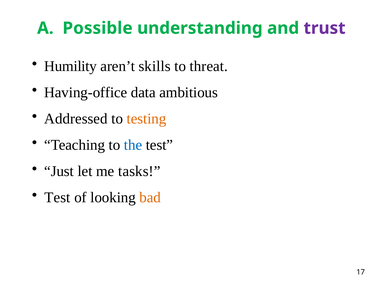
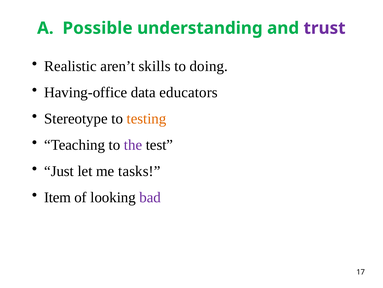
Humility: Humility -> Realistic (70, 66)
threat: threat -> doing (209, 66)
ambitious: ambitious -> educators (189, 92)
Addressed: Addressed -> Stereotype (76, 118)
the colour: blue -> purple (133, 145)
Test: Test -> Item (57, 197)
bad colour: orange -> purple (150, 197)
